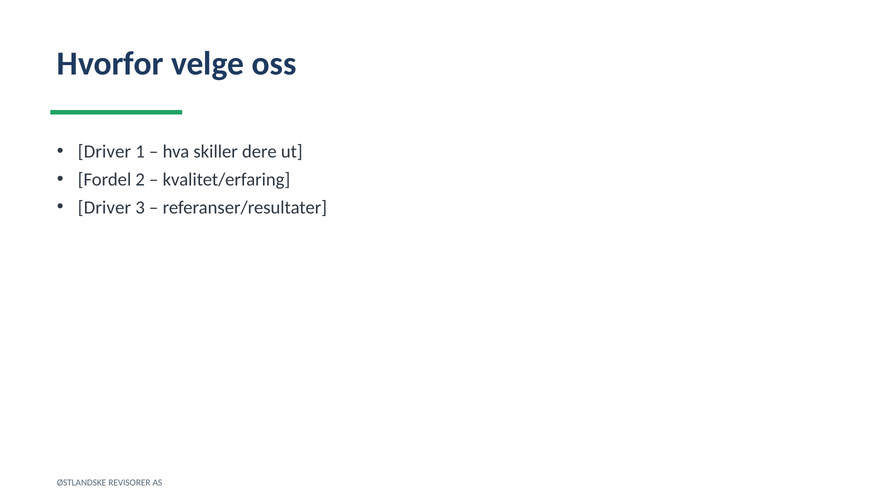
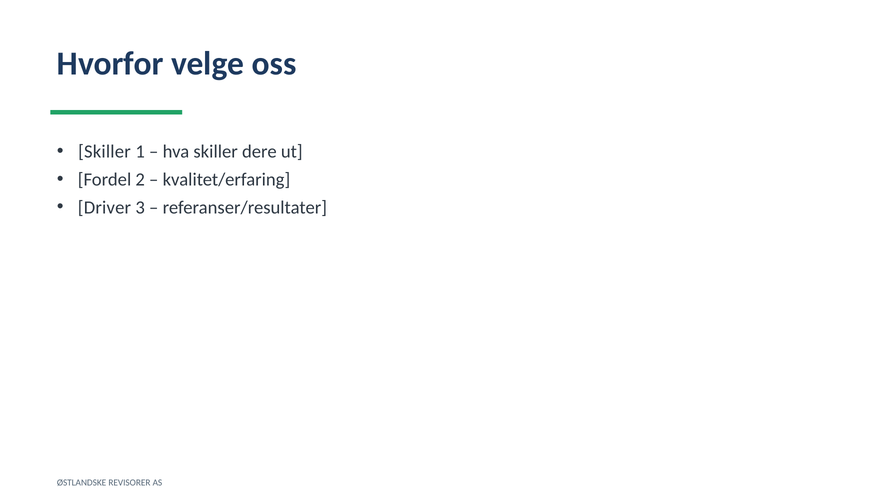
Driver: Driver -> Skiller (104, 151)
